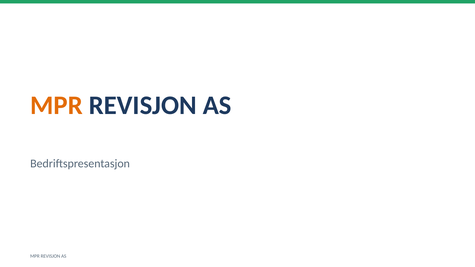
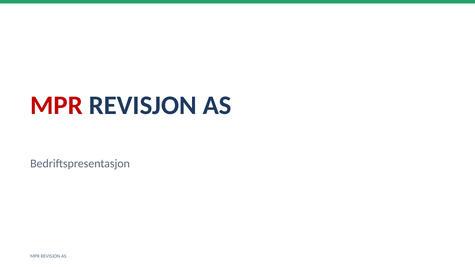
MPR colour: orange -> red (56, 105)
